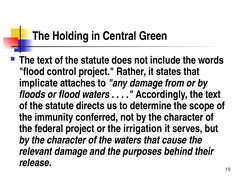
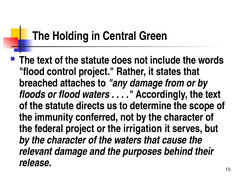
implicate: implicate -> breached (39, 83)
